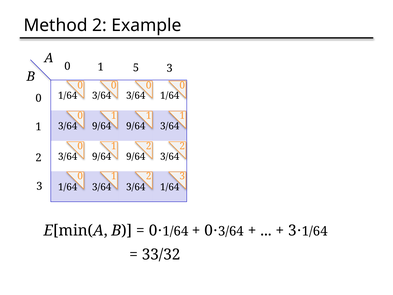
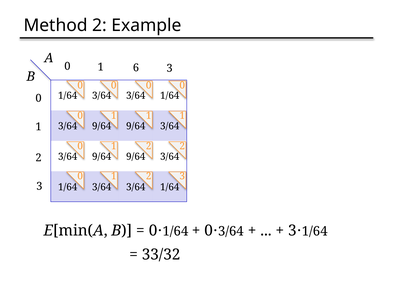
5: 5 -> 6 (136, 68)
